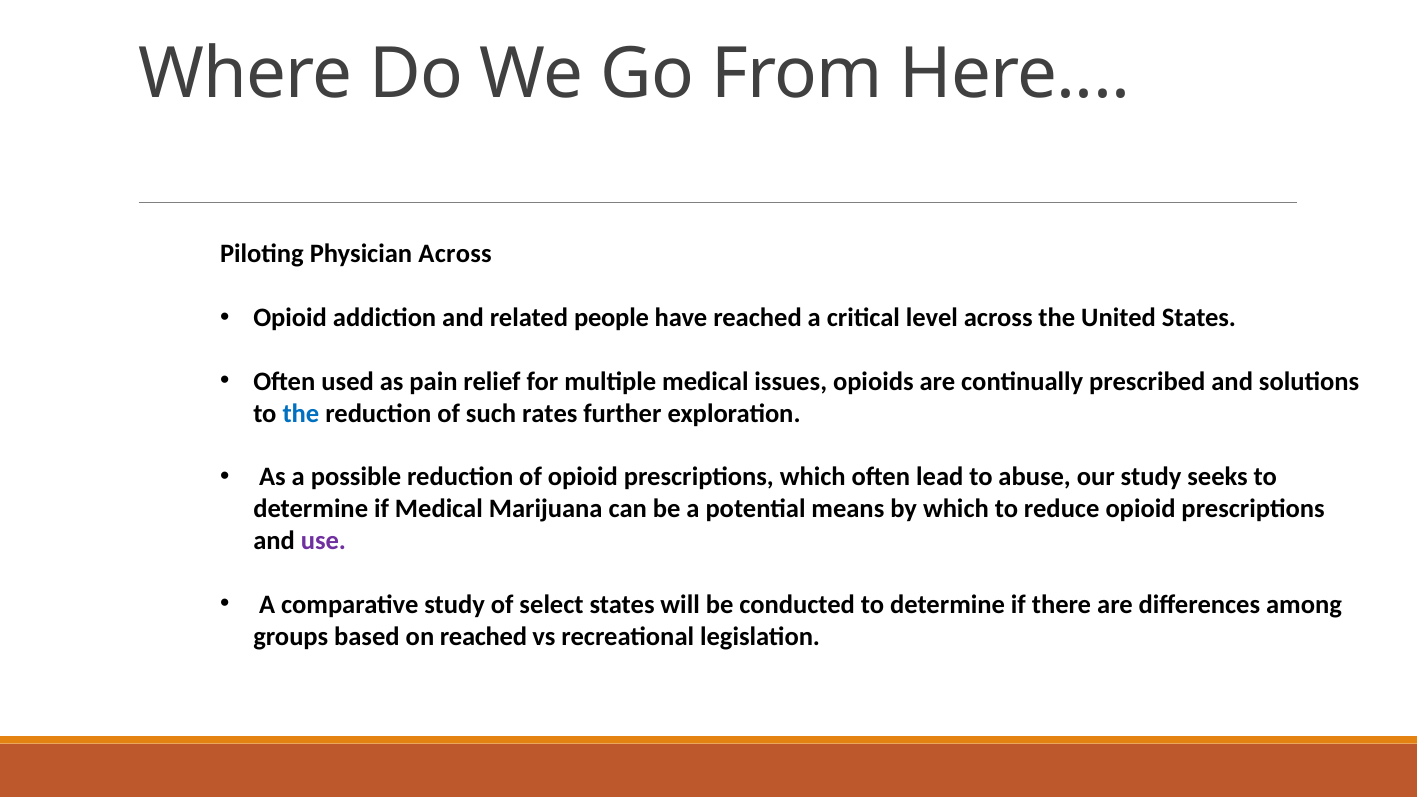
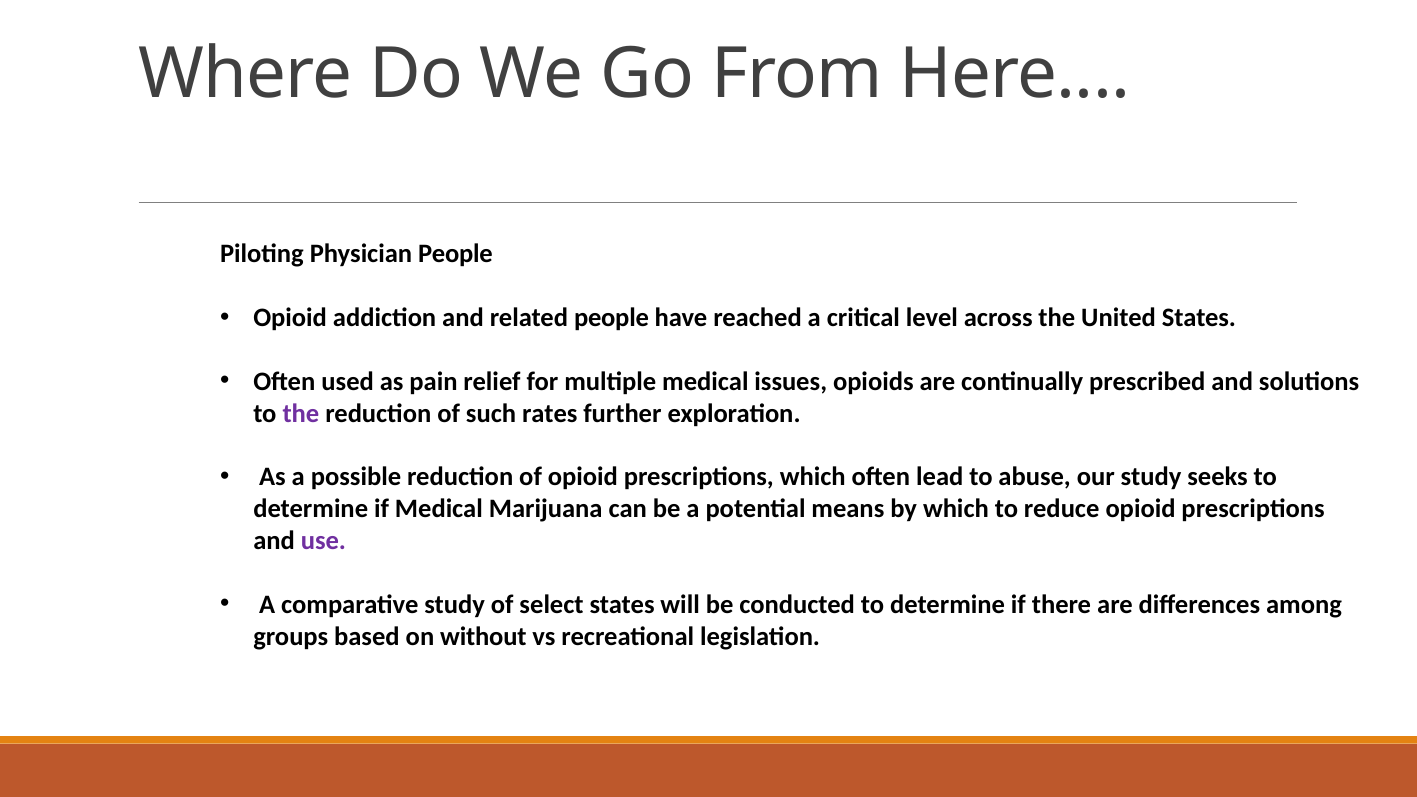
Physician Across: Across -> People (455, 254)
the colour: blue -> purple (301, 413)
on reached: reached -> without (483, 637)
